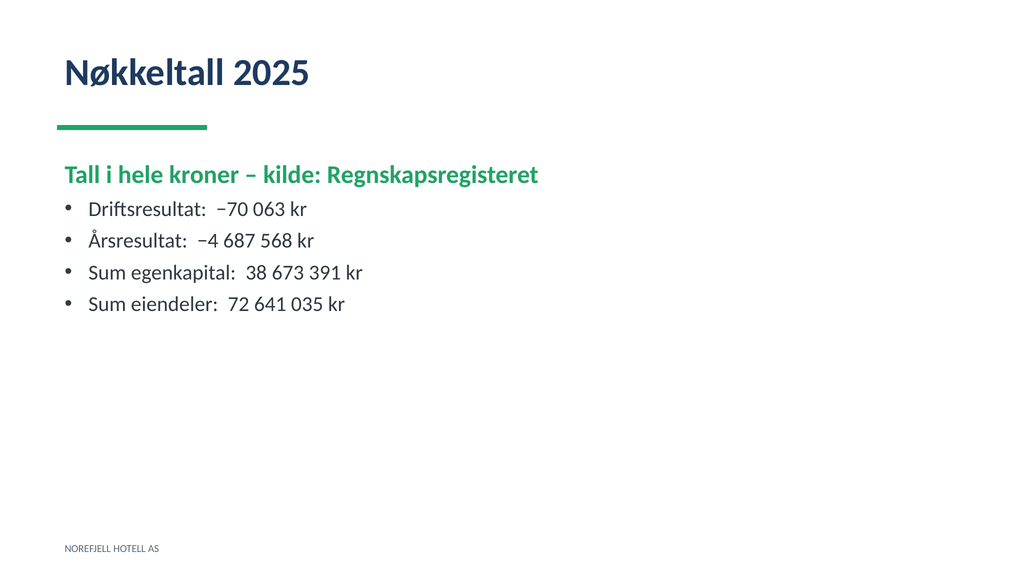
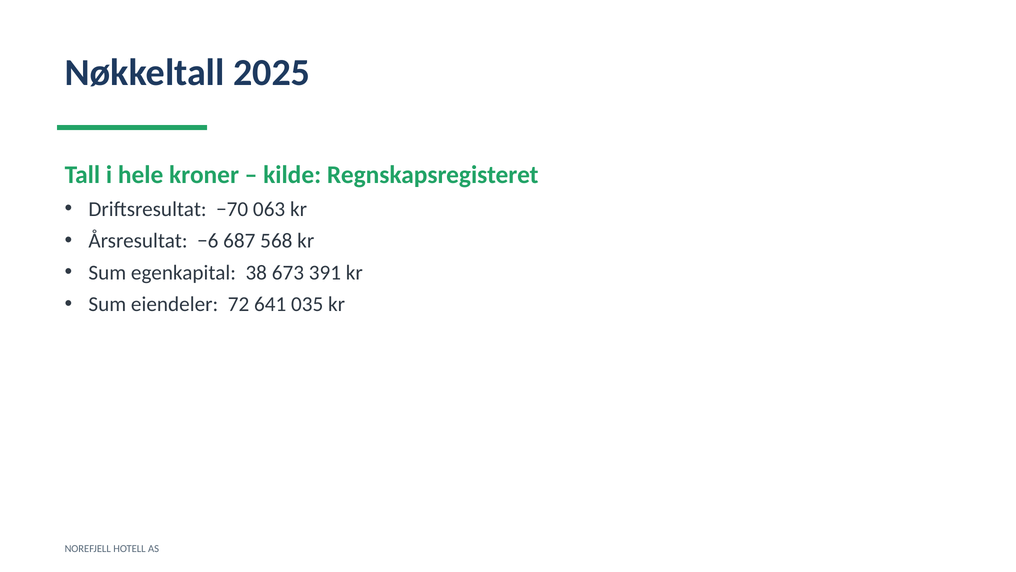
−4: −4 -> −6 (208, 241)
